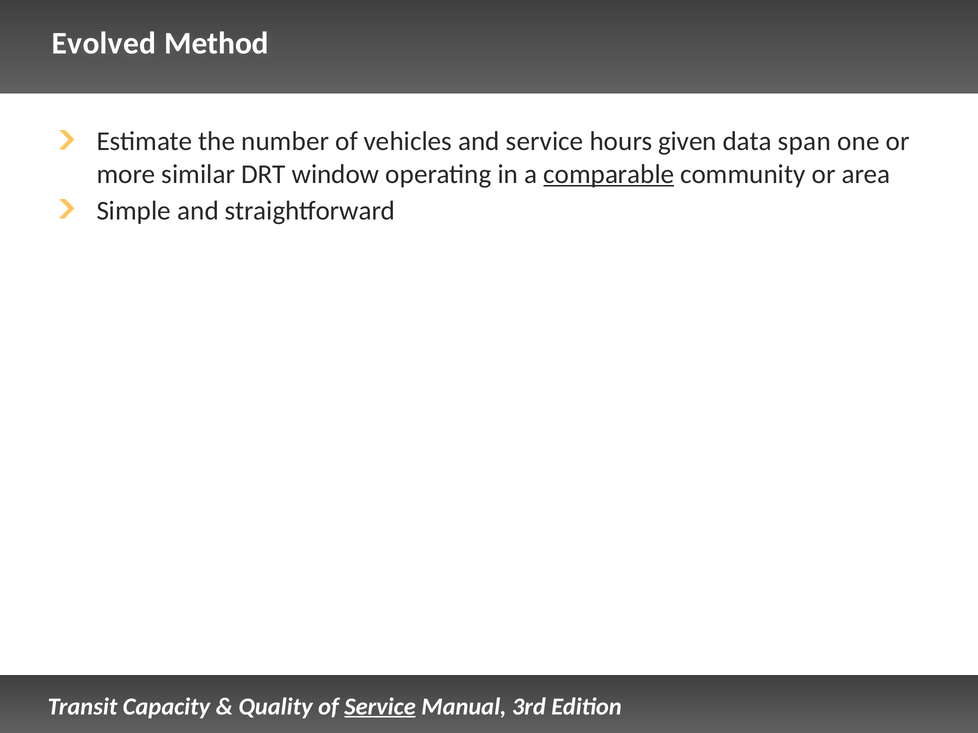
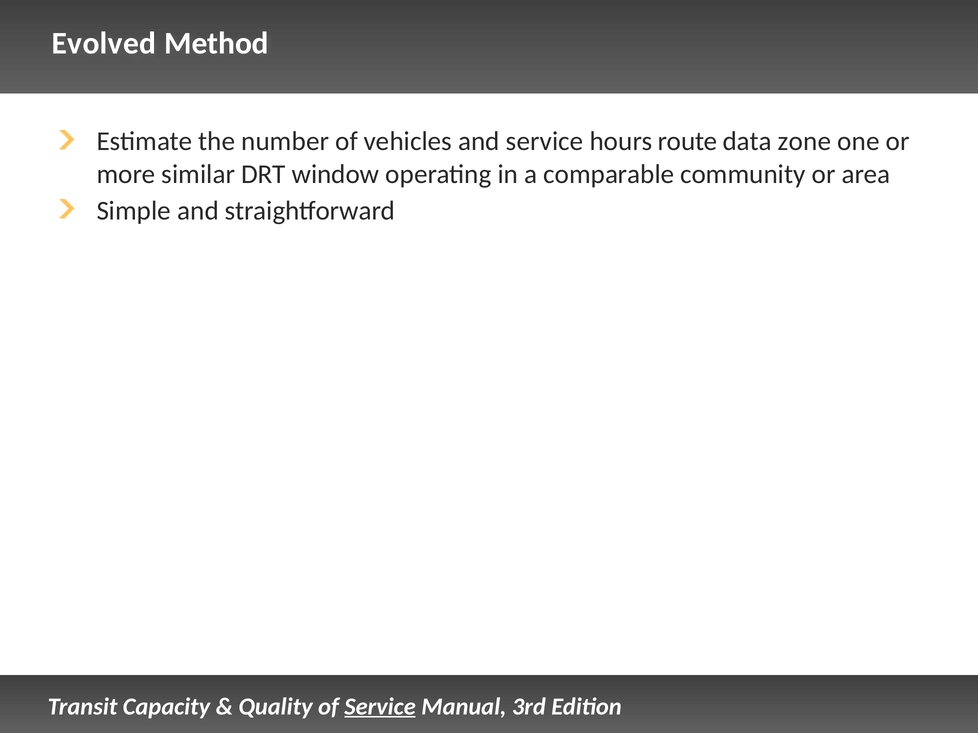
given: given -> route (688, 142)
span: span -> zone (804, 142)
comparable underline: present -> none (609, 174)
